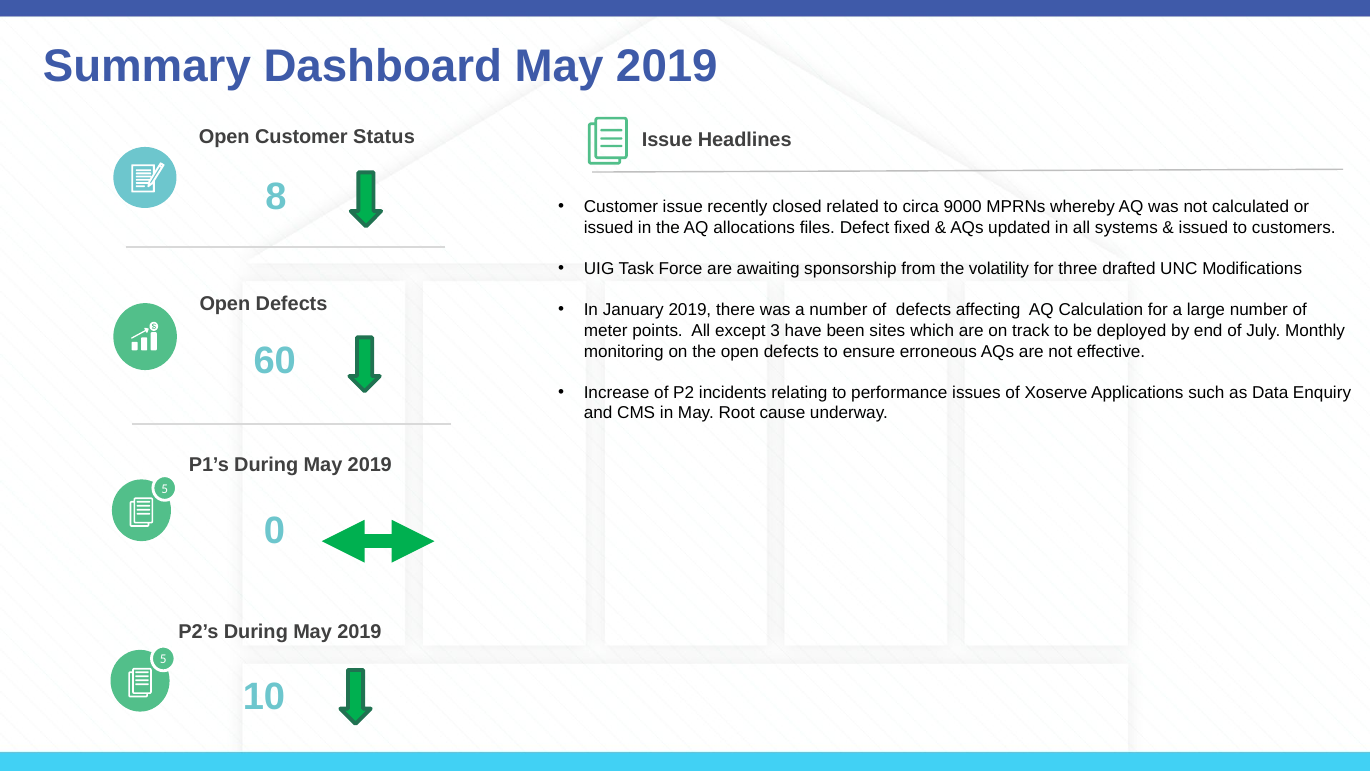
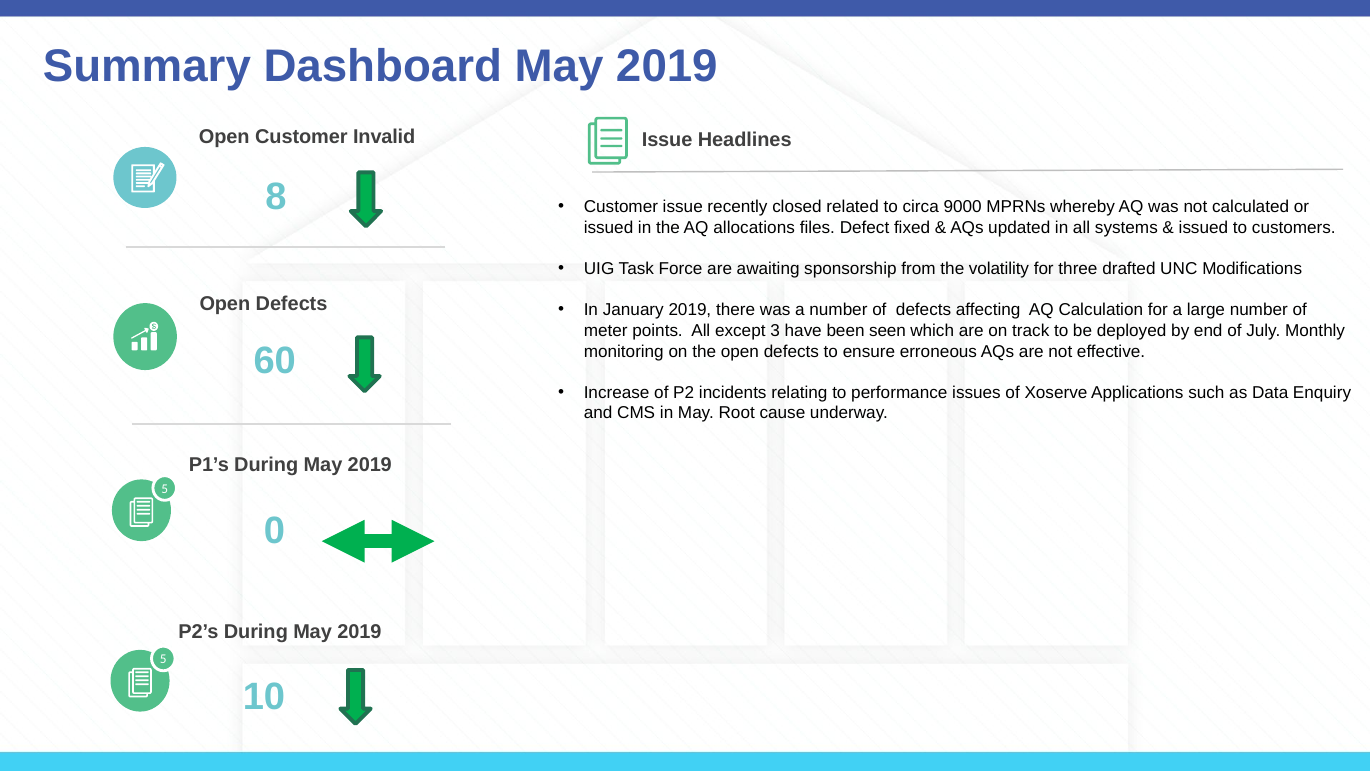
Status: Status -> Invalid (384, 137)
sites: sites -> seen (888, 331)
